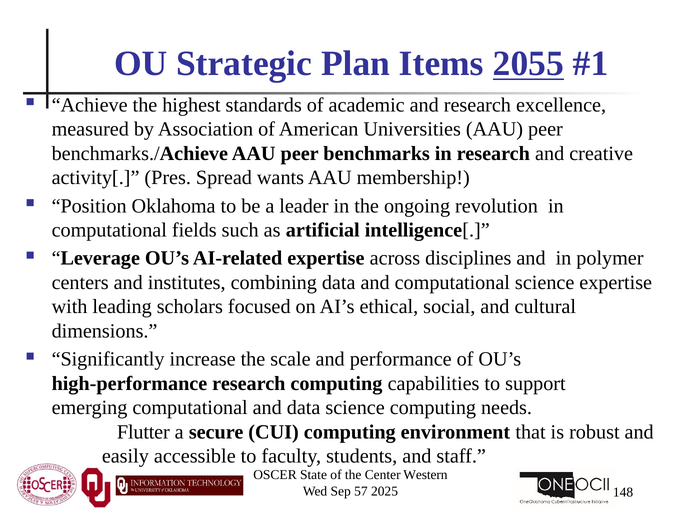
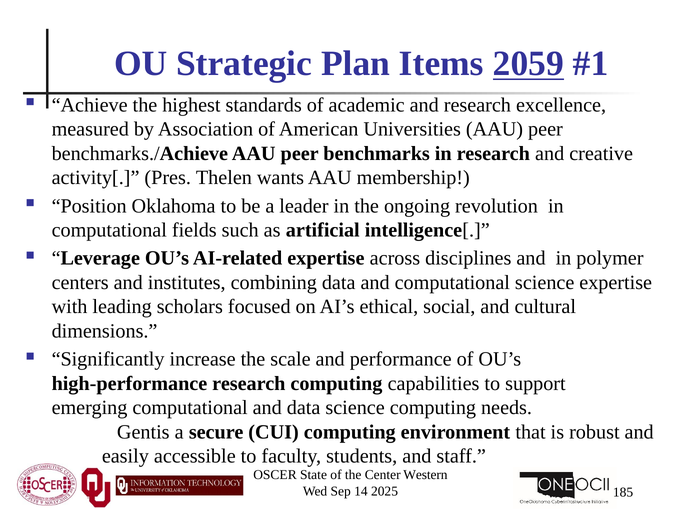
2055: 2055 -> 2059 (528, 64)
Spread: Spread -> Thelen (224, 178)
Flutter: Flutter -> Gentis (143, 432)
57: 57 -> 14 (361, 491)
148: 148 -> 185 (623, 493)
